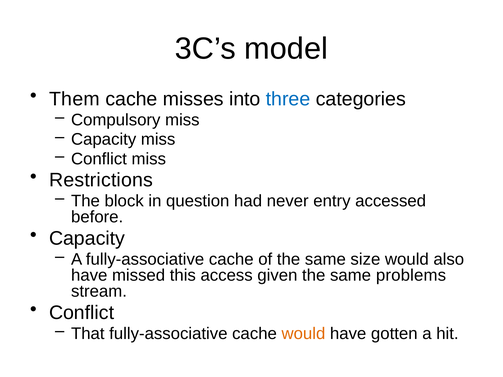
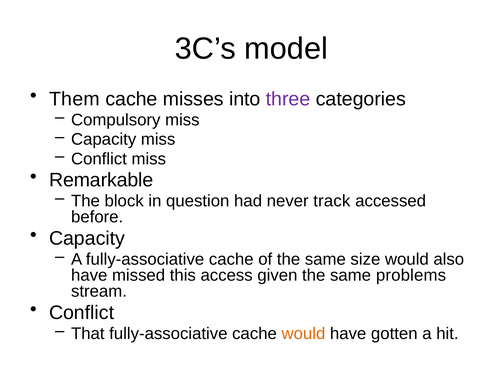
three colour: blue -> purple (288, 99)
Restrictions: Restrictions -> Remarkable (101, 180)
entry: entry -> track (332, 201)
